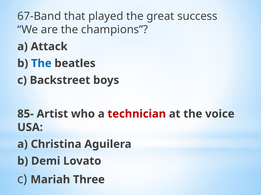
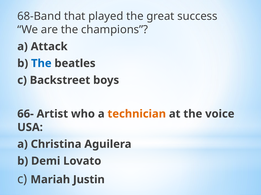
67-Band: 67-Band -> 68-Band (39, 16)
85-: 85- -> 66- (25, 114)
technician colour: red -> orange (137, 114)
Three: Three -> Justin (89, 180)
